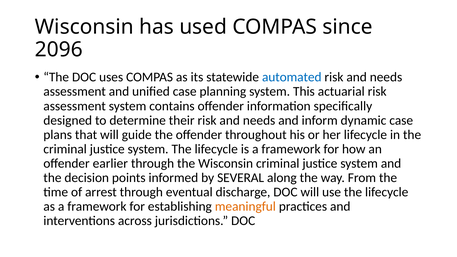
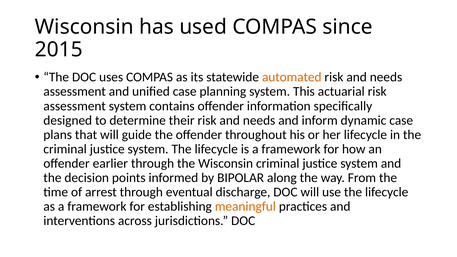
2096: 2096 -> 2015 (59, 50)
automated colour: blue -> orange (292, 77)
SEVERAL: SEVERAL -> BIPOLAR (241, 178)
